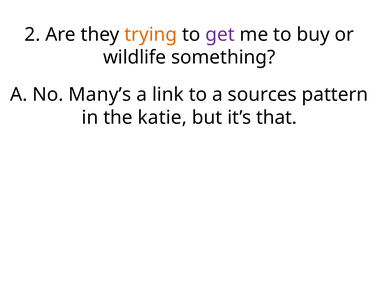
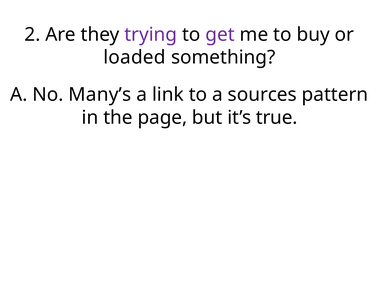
trying colour: orange -> purple (151, 34)
wildlife: wildlife -> loaded (134, 57)
katie: katie -> page (162, 117)
that: that -> true (277, 117)
